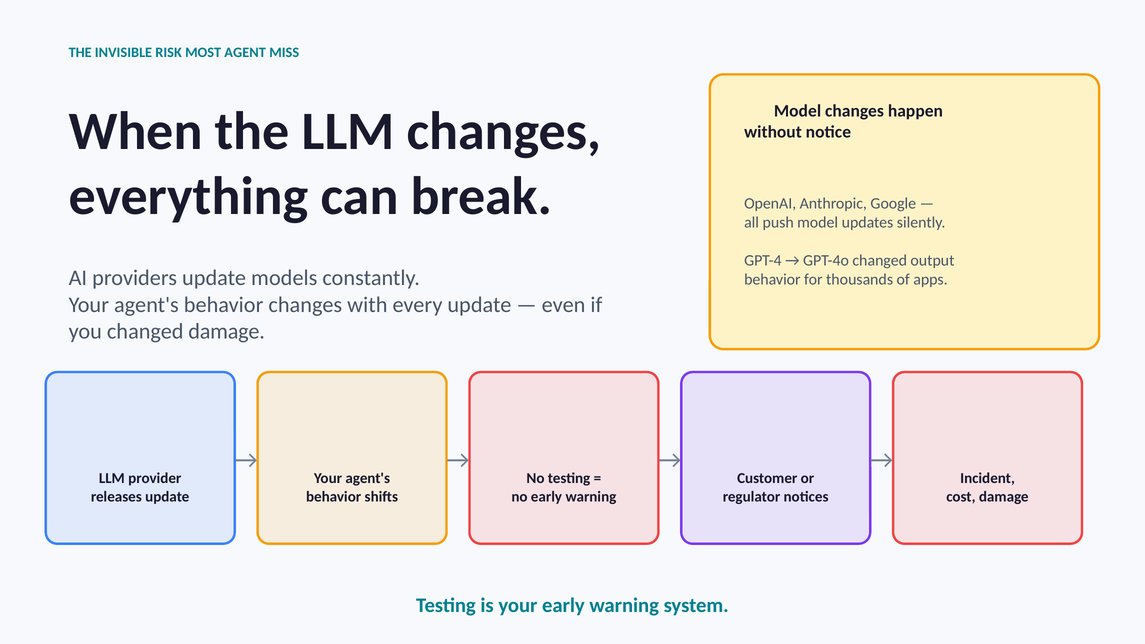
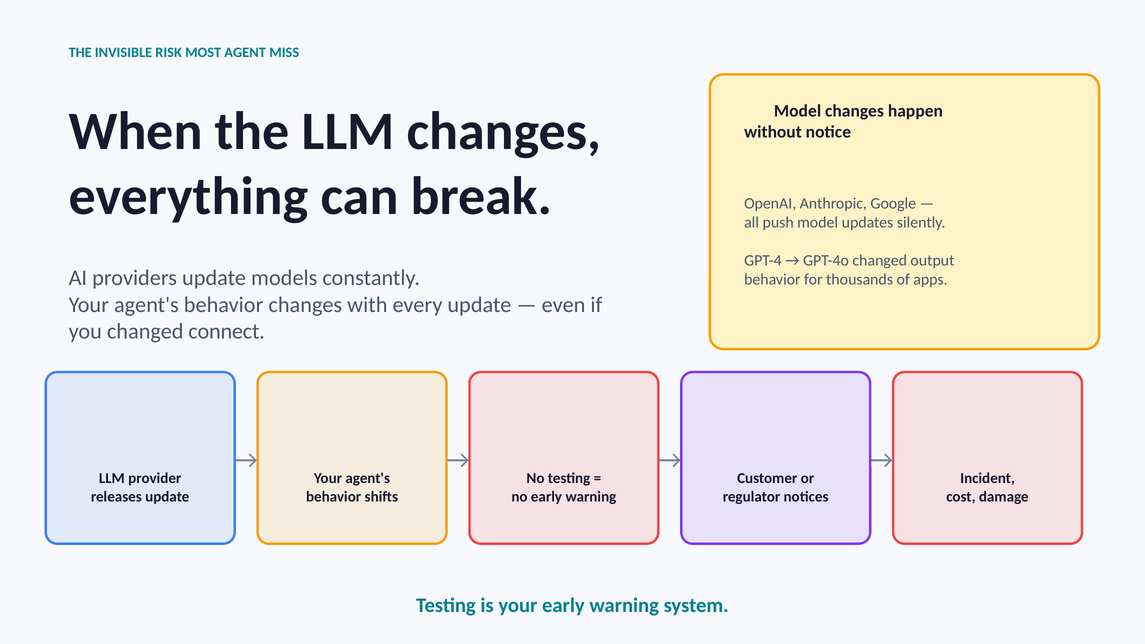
changed damage: damage -> connect (227, 332)
